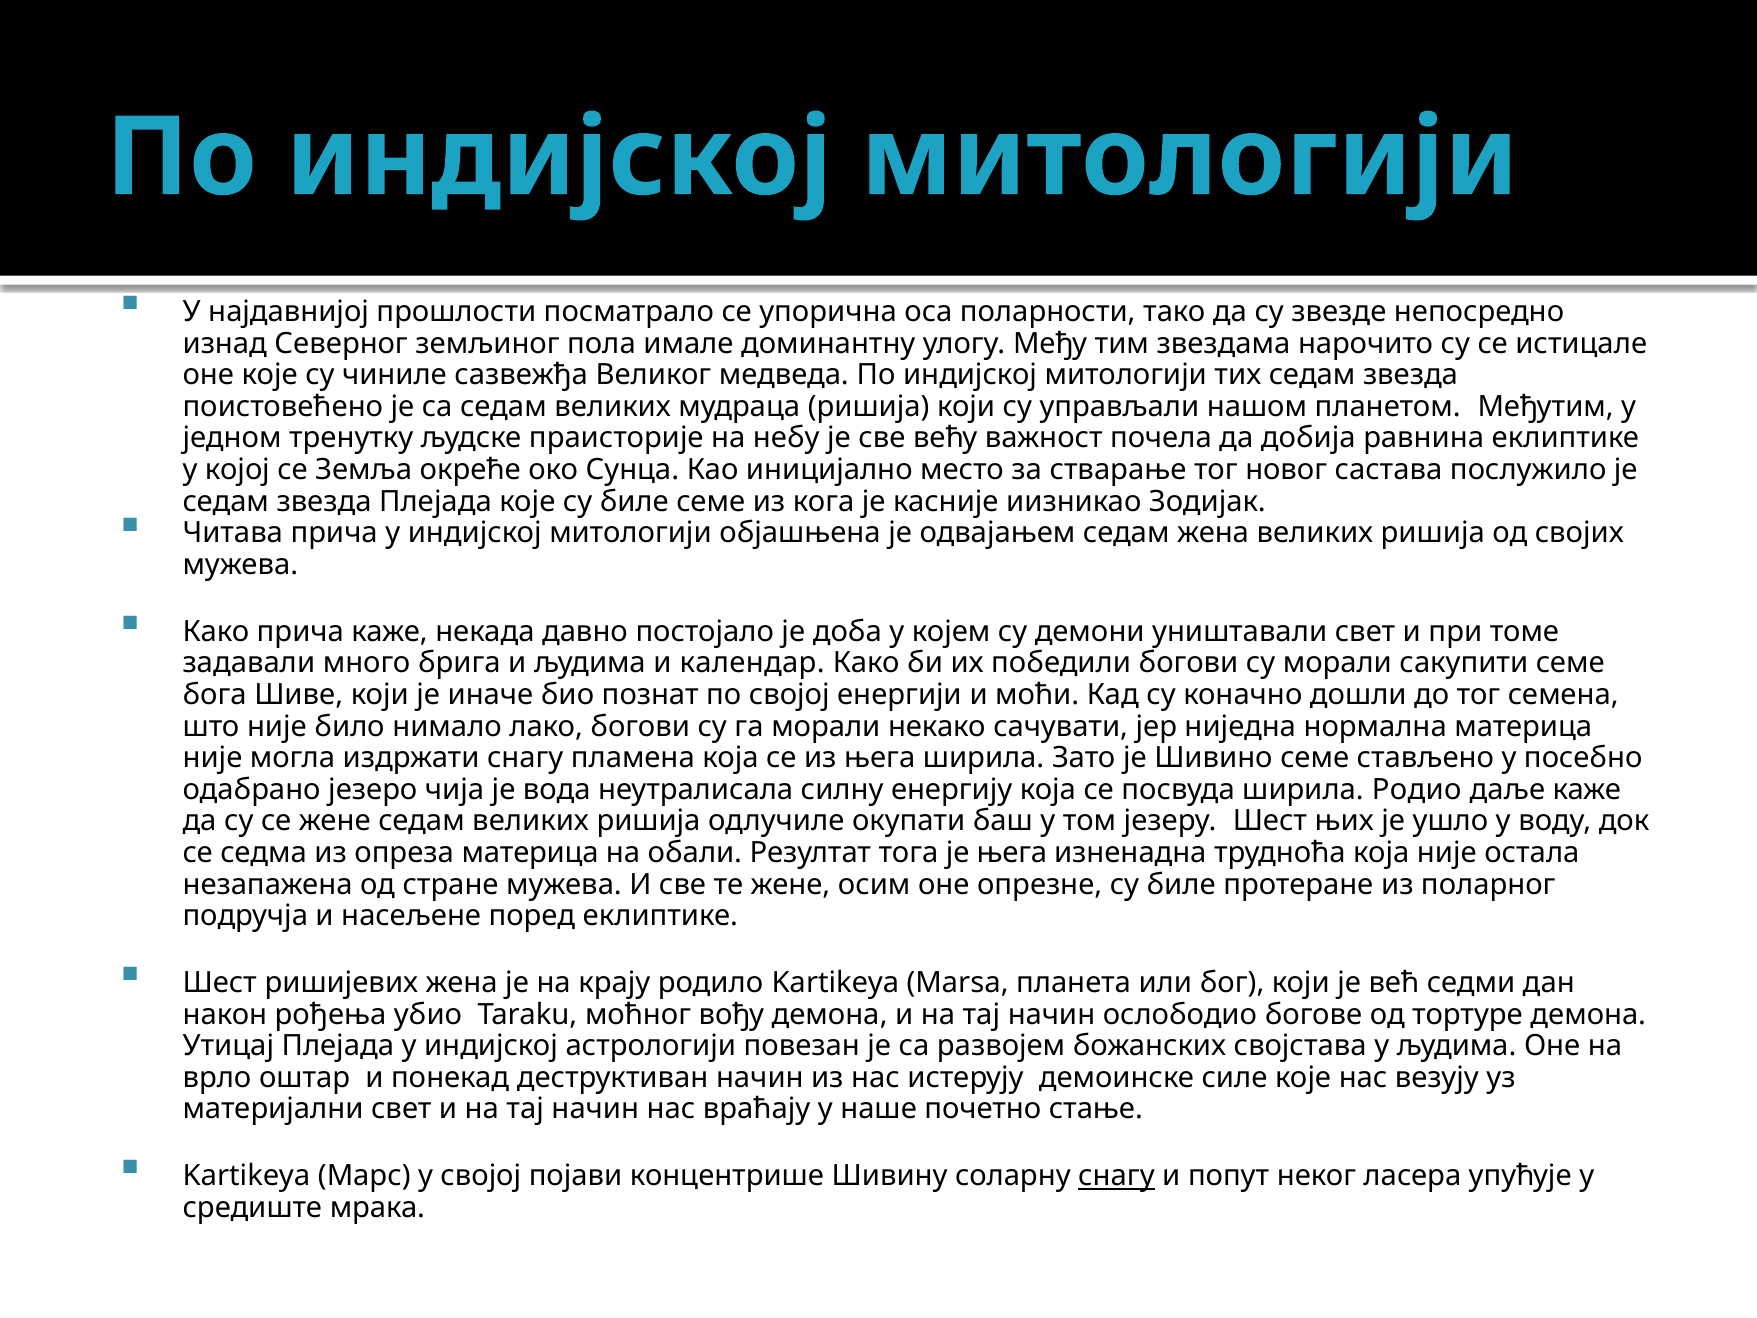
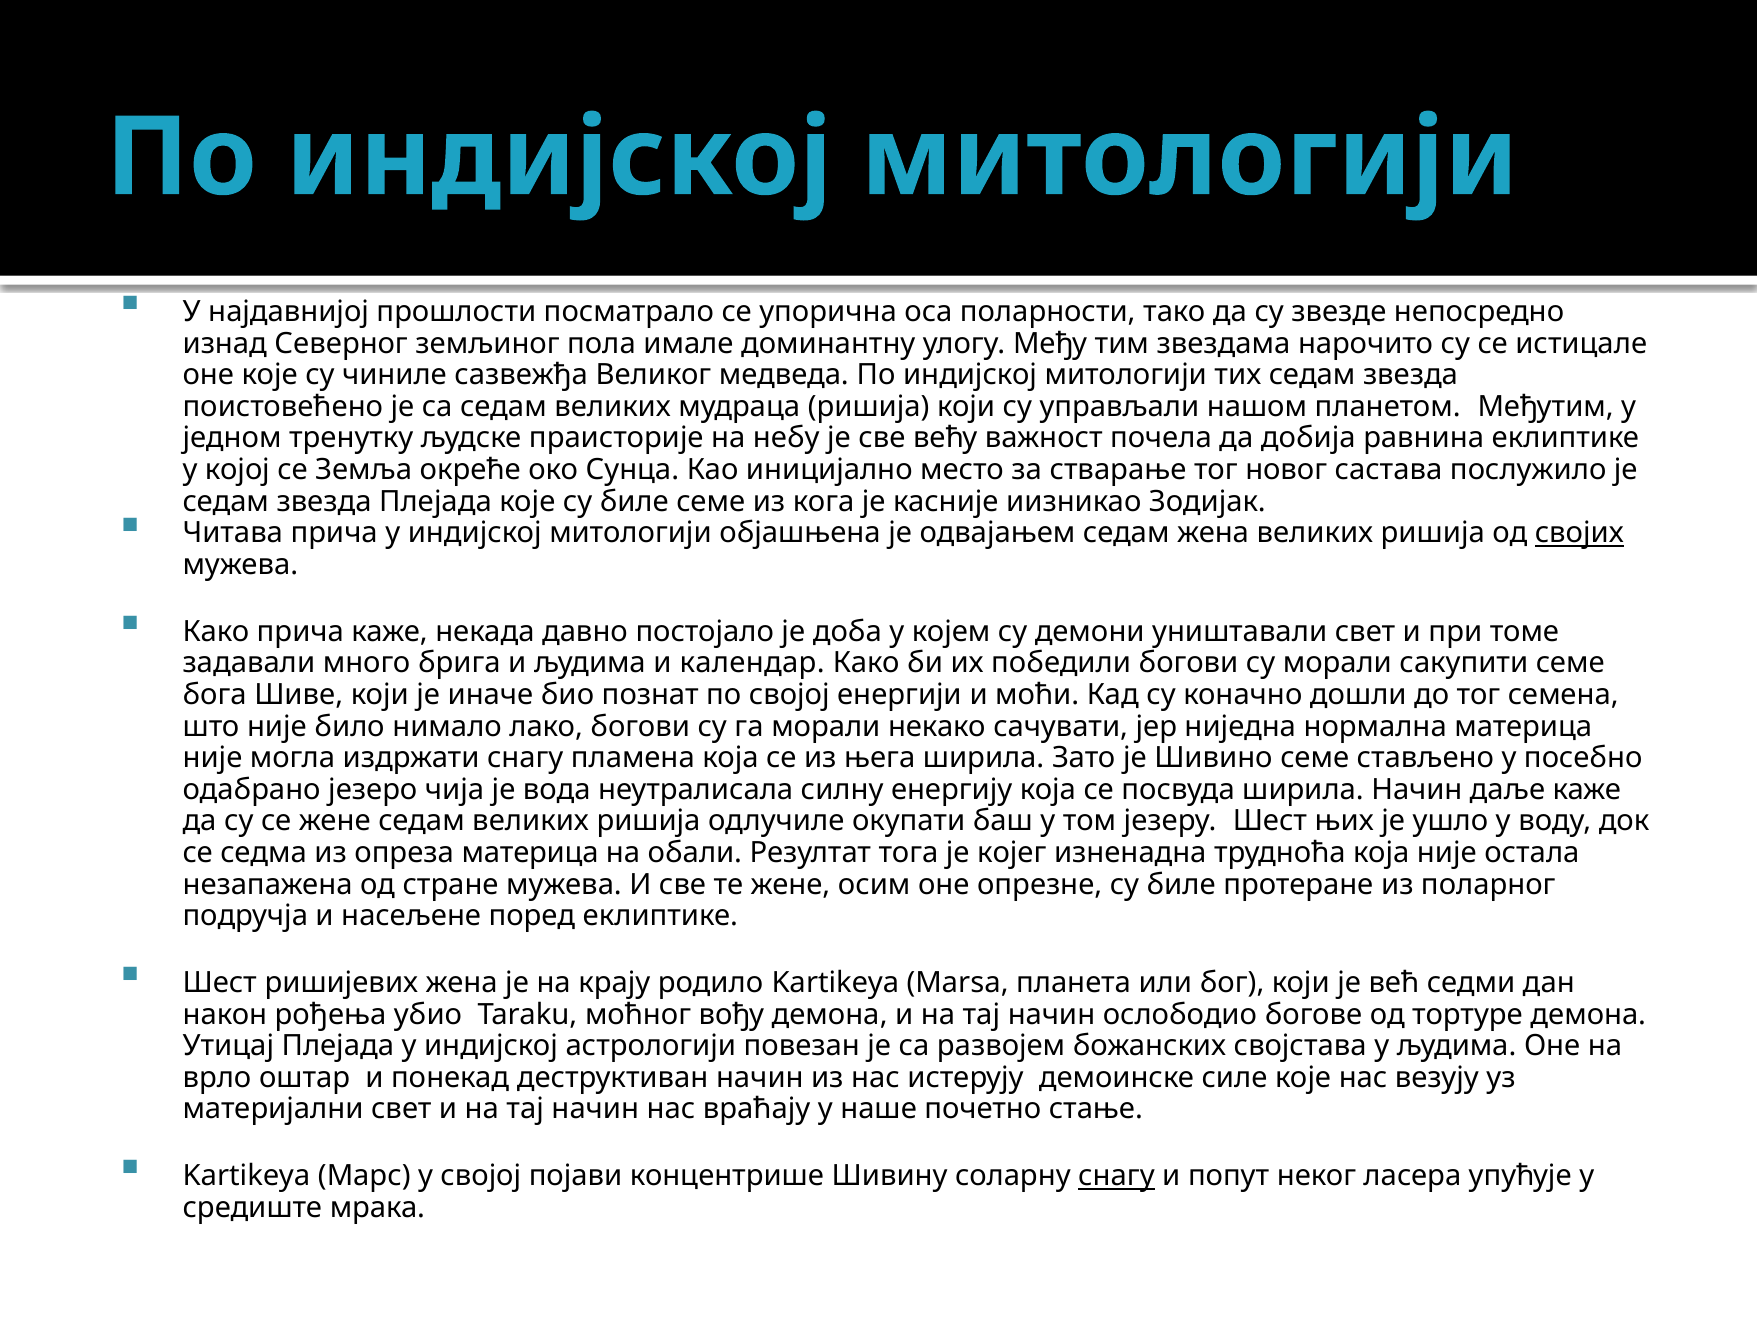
својих underline: none -> present (1579, 533)
ширила Родио: Родио -> Начин (1417, 789)
је њега: њега -> којег (1012, 853)
